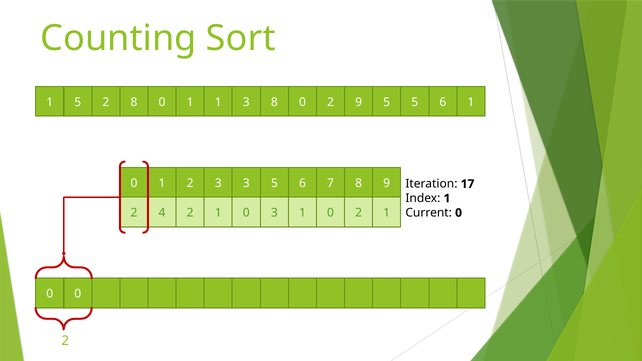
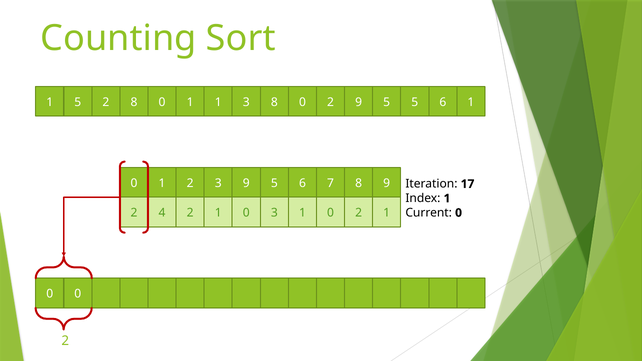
3 3: 3 -> 9 (246, 183)
